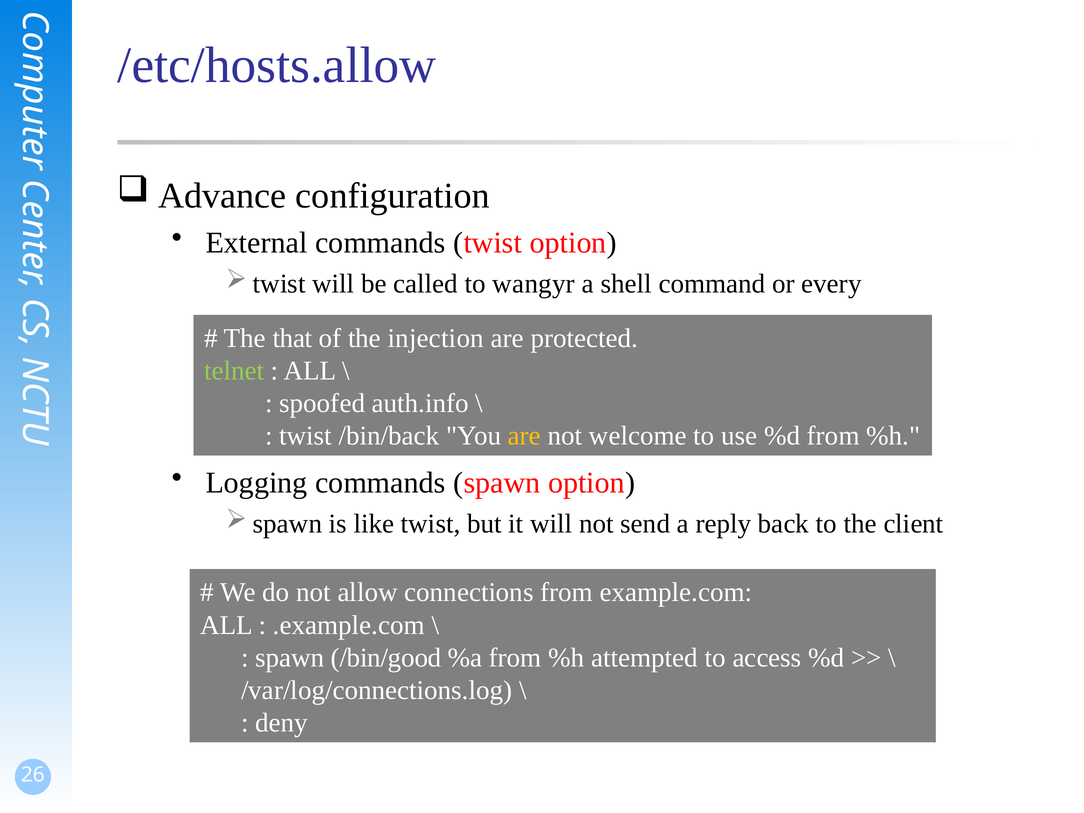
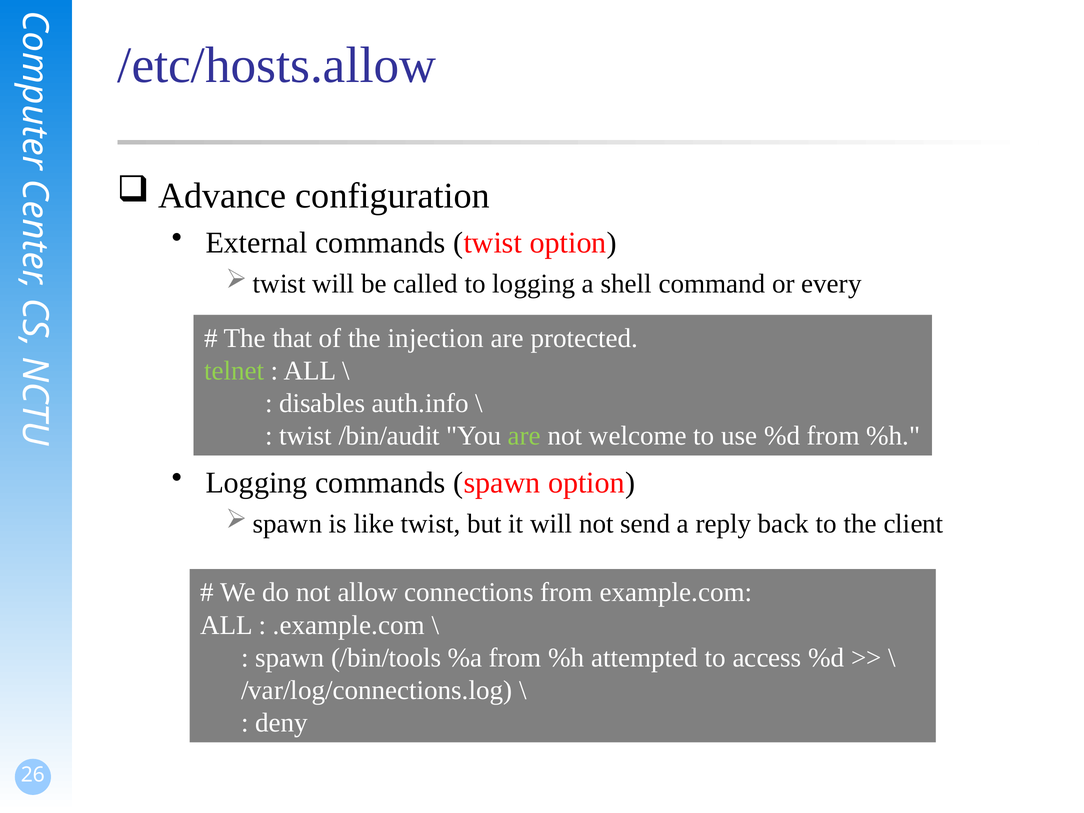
to wangyr: wangyr -> logging (534, 284)
spoofed: spoofed -> disables (322, 403)
/bin/back: /bin/back -> /bin/audit (389, 436)
are colour: yellow -> light green (524, 436)
/bin/good: /bin/good -> /bin/tools (386, 658)
